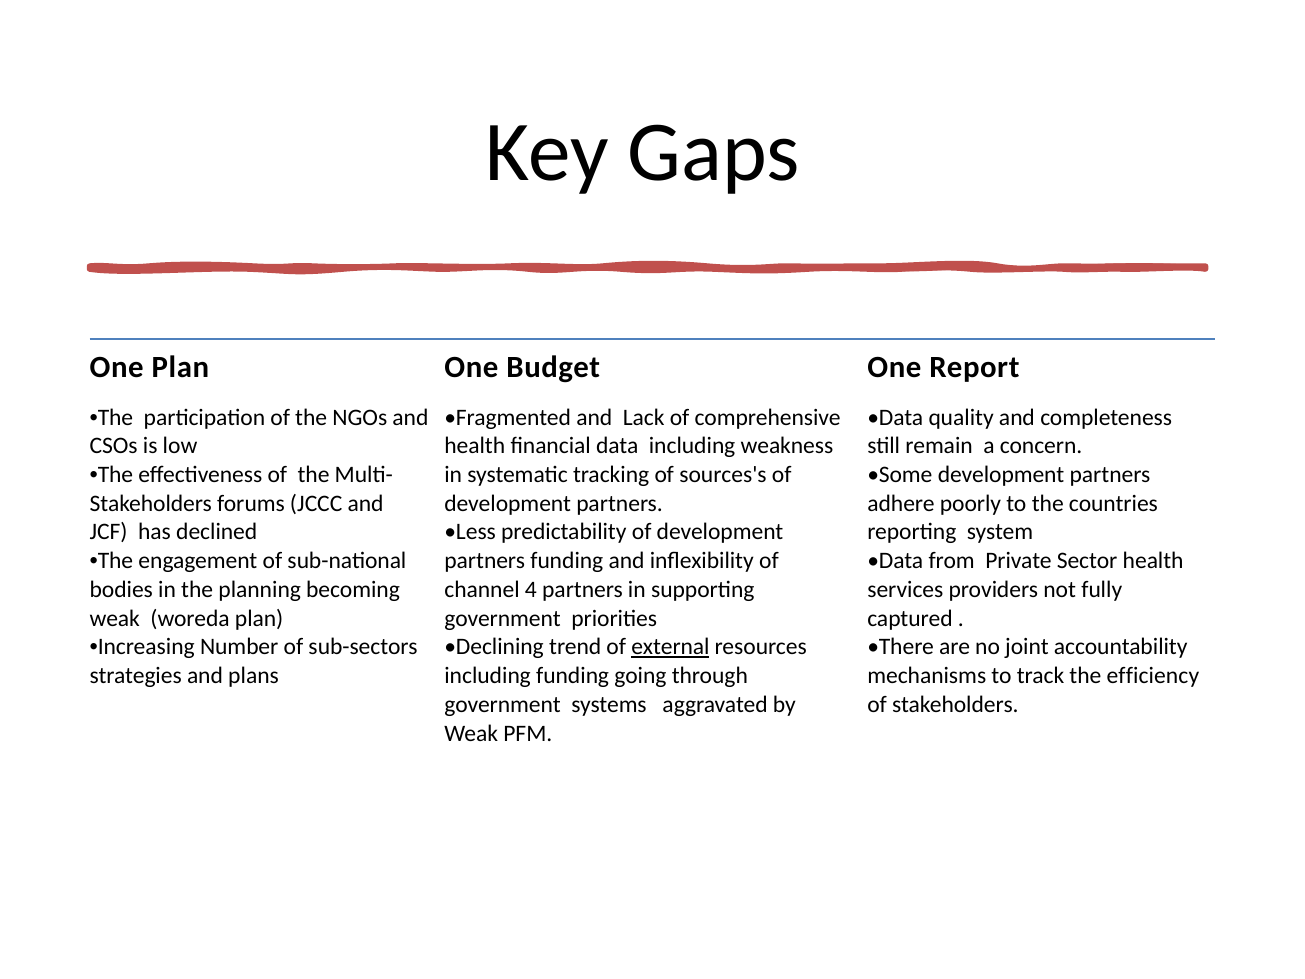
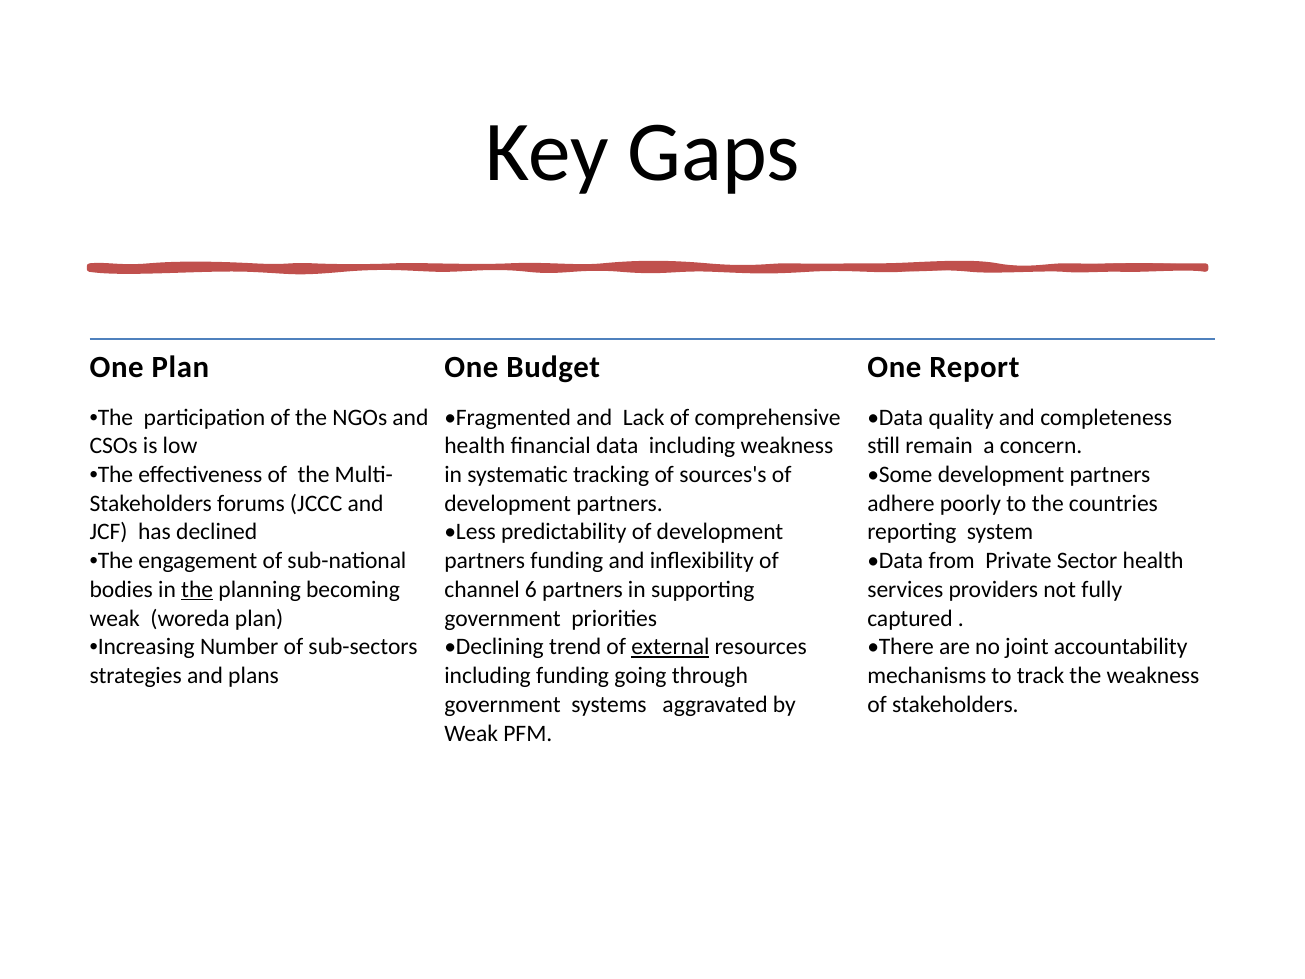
the underline: none -> present (197, 589)
4: 4 -> 6 (531, 589)
the efficiency: efficiency -> weakness (1153, 676)
